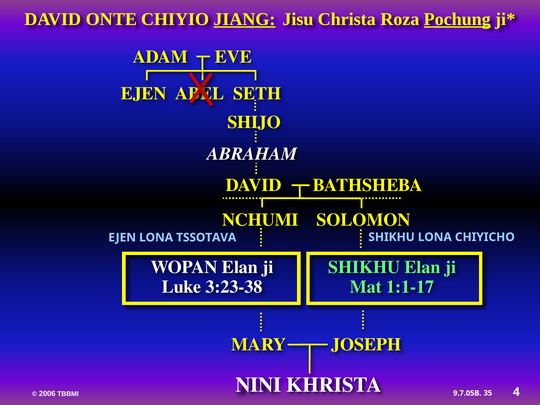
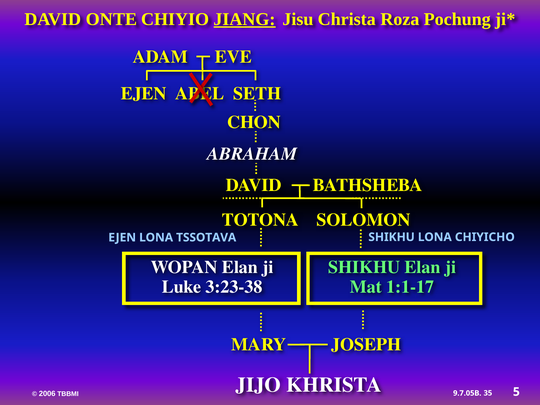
Pochung underline: present -> none (457, 19)
SHIJO: SHIJO -> CHON (254, 122)
NCHUMI: NCHUMI -> TOTONA (260, 220)
NINI: NINI -> JIJO (258, 385)
4: 4 -> 5 (516, 392)
